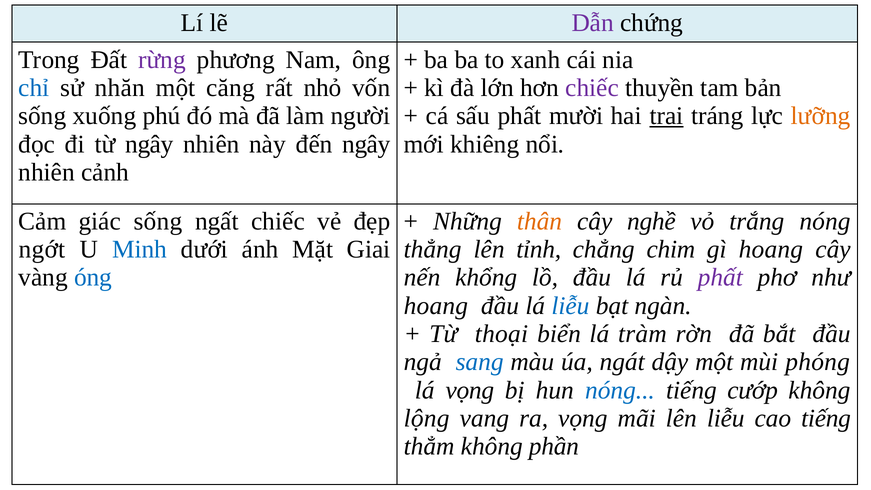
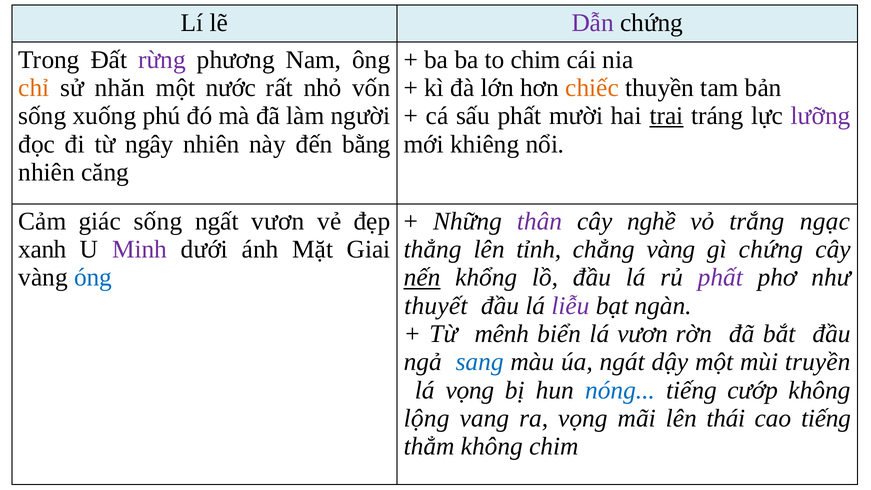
to xanh: xanh -> chim (536, 60)
chỉ colour: blue -> orange (34, 88)
căng: căng -> nước (231, 88)
chiếc colour: purple -> orange (592, 88)
lưỡng colour: orange -> purple (821, 116)
đến ngây: ngây -> bằng (366, 144)
cảnh: cảnh -> căng (105, 172)
ngất chiếc: chiếc -> vươn (278, 221)
thân colour: orange -> purple (539, 221)
trắng nóng: nóng -> ngạc (825, 221)
ngớt: ngớt -> xanh (42, 249)
Minh colour: blue -> purple (140, 249)
chẳng chim: chim -> vàng (671, 249)
gì hoang: hoang -> chứng (771, 249)
nến underline: none -> present (422, 278)
hoang: hoang -> thuyết (436, 306)
liễu colour: blue -> purple (570, 306)
thoại: thoại -> mênh (502, 334)
lá tràm: tràm -> vươn (643, 334)
phóng: phóng -> truyền (818, 362)
lên liễu: liễu -> thái (726, 418)
không phần: phần -> chim (554, 446)
